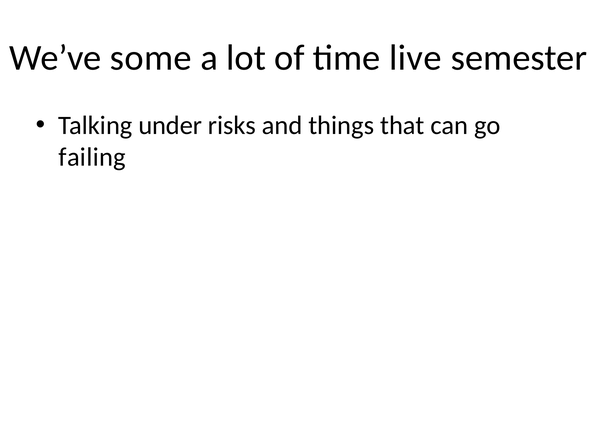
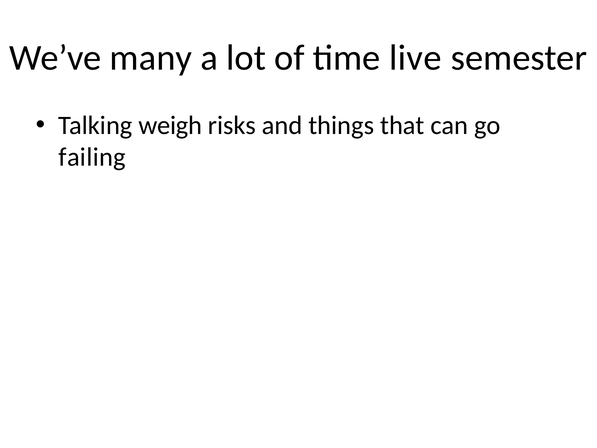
some: some -> many (151, 58)
under: under -> weigh (170, 125)
